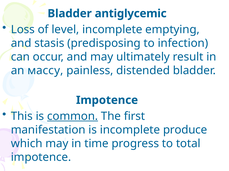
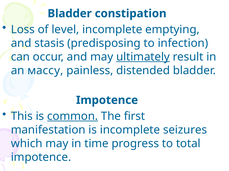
antiglycemic: antiglycemic -> constipation (131, 14)
ultimately underline: none -> present (143, 57)
produce: produce -> seizures (185, 130)
